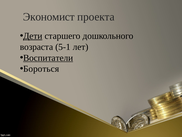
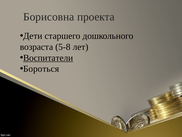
Экономист: Экономист -> Борисовна (49, 17)
Дети underline: present -> none (33, 36)
5-1: 5-1 -> 5-8 (63, 47)
